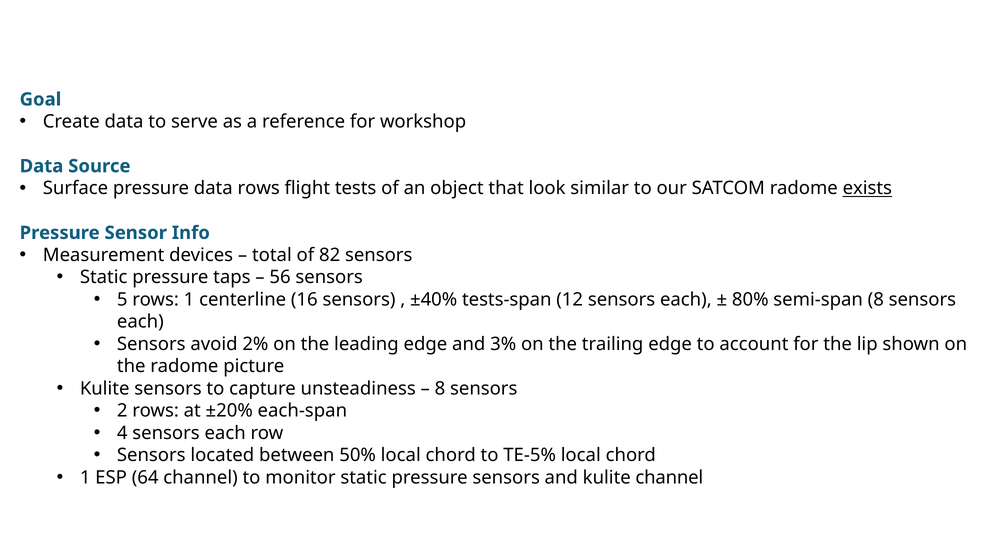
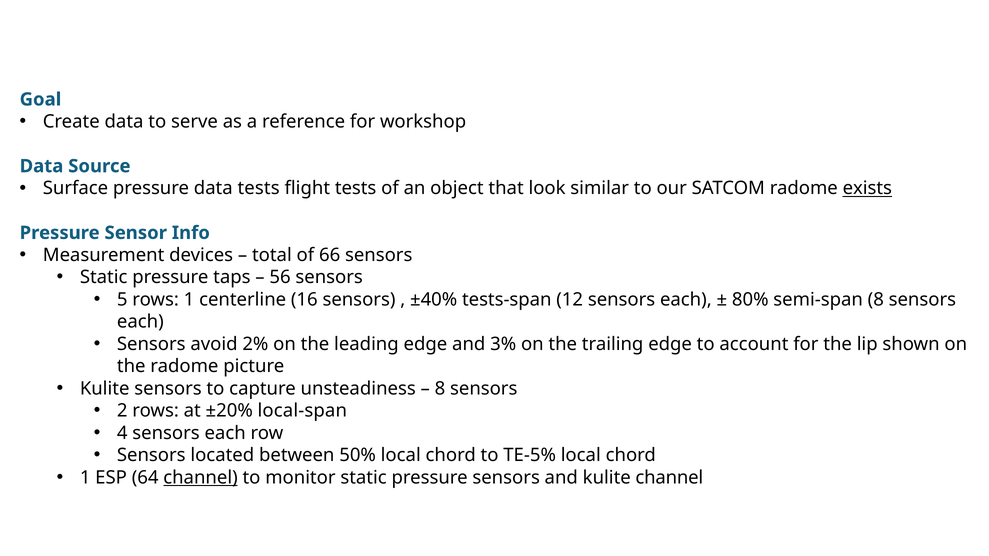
data rows: rows -> tests (259, 188)
82: 82 -> 66 (330, 255)
each-span: each-span -> local-span (302, 411)
channel underline: none -> present (200, 478)
